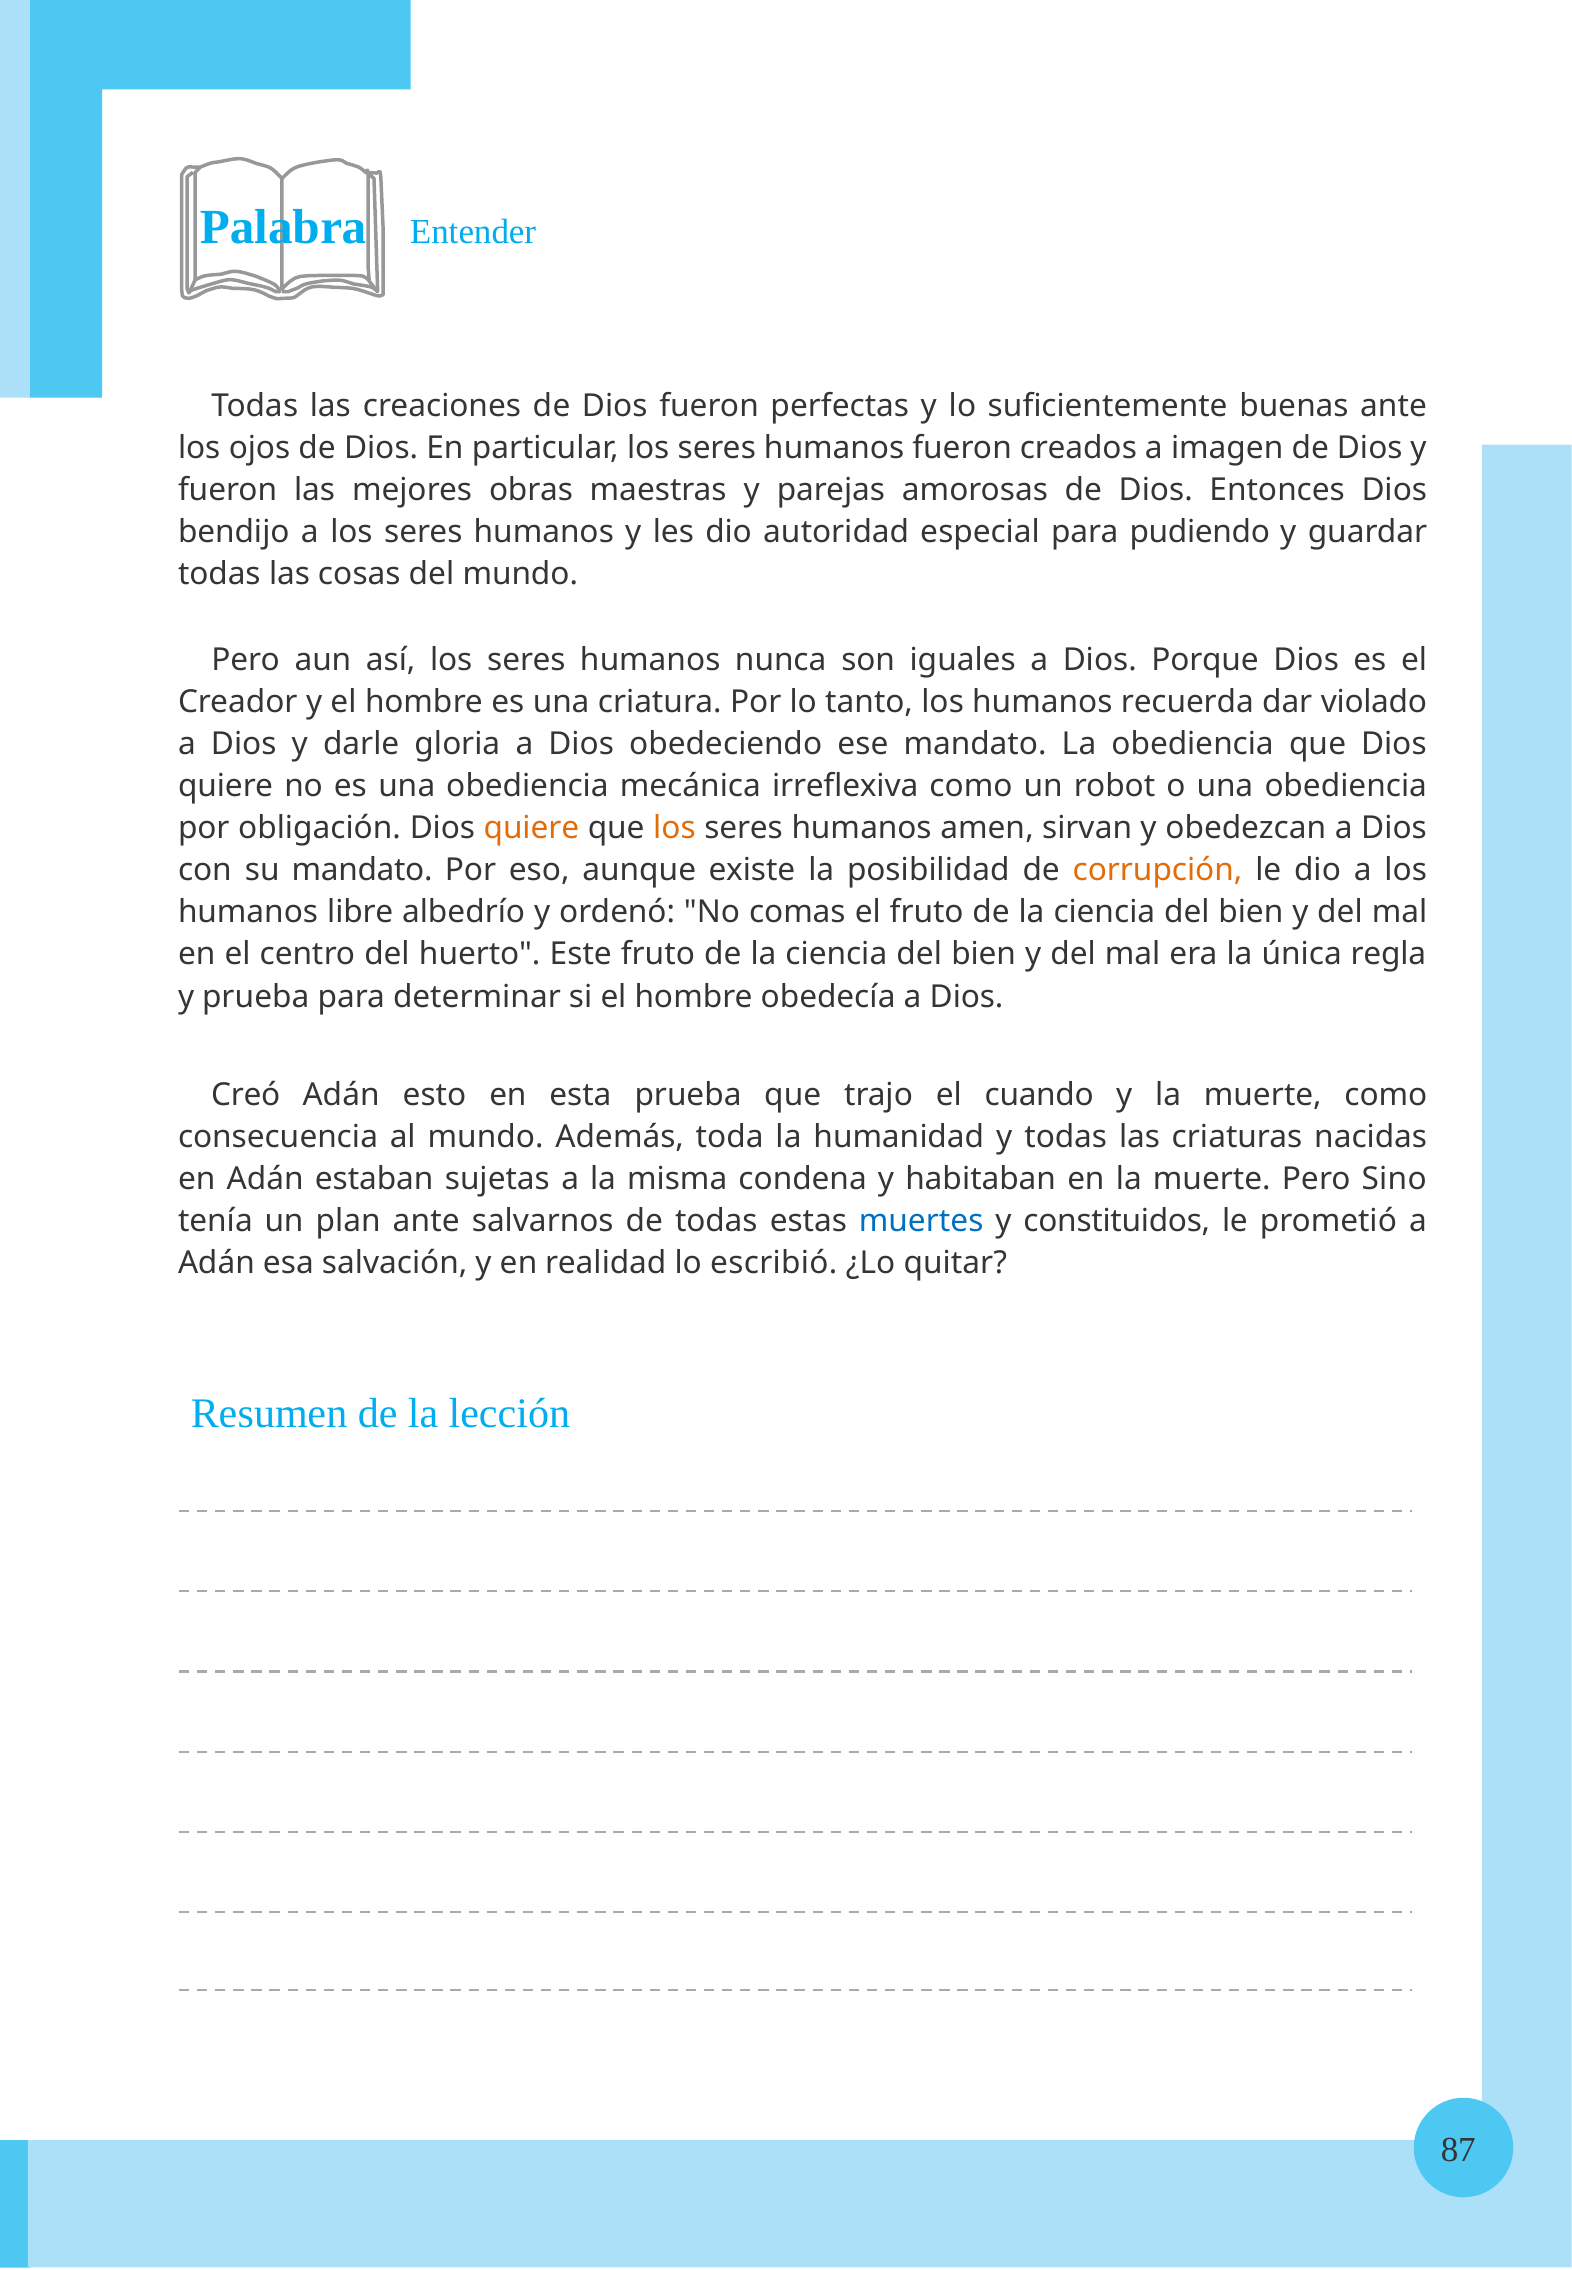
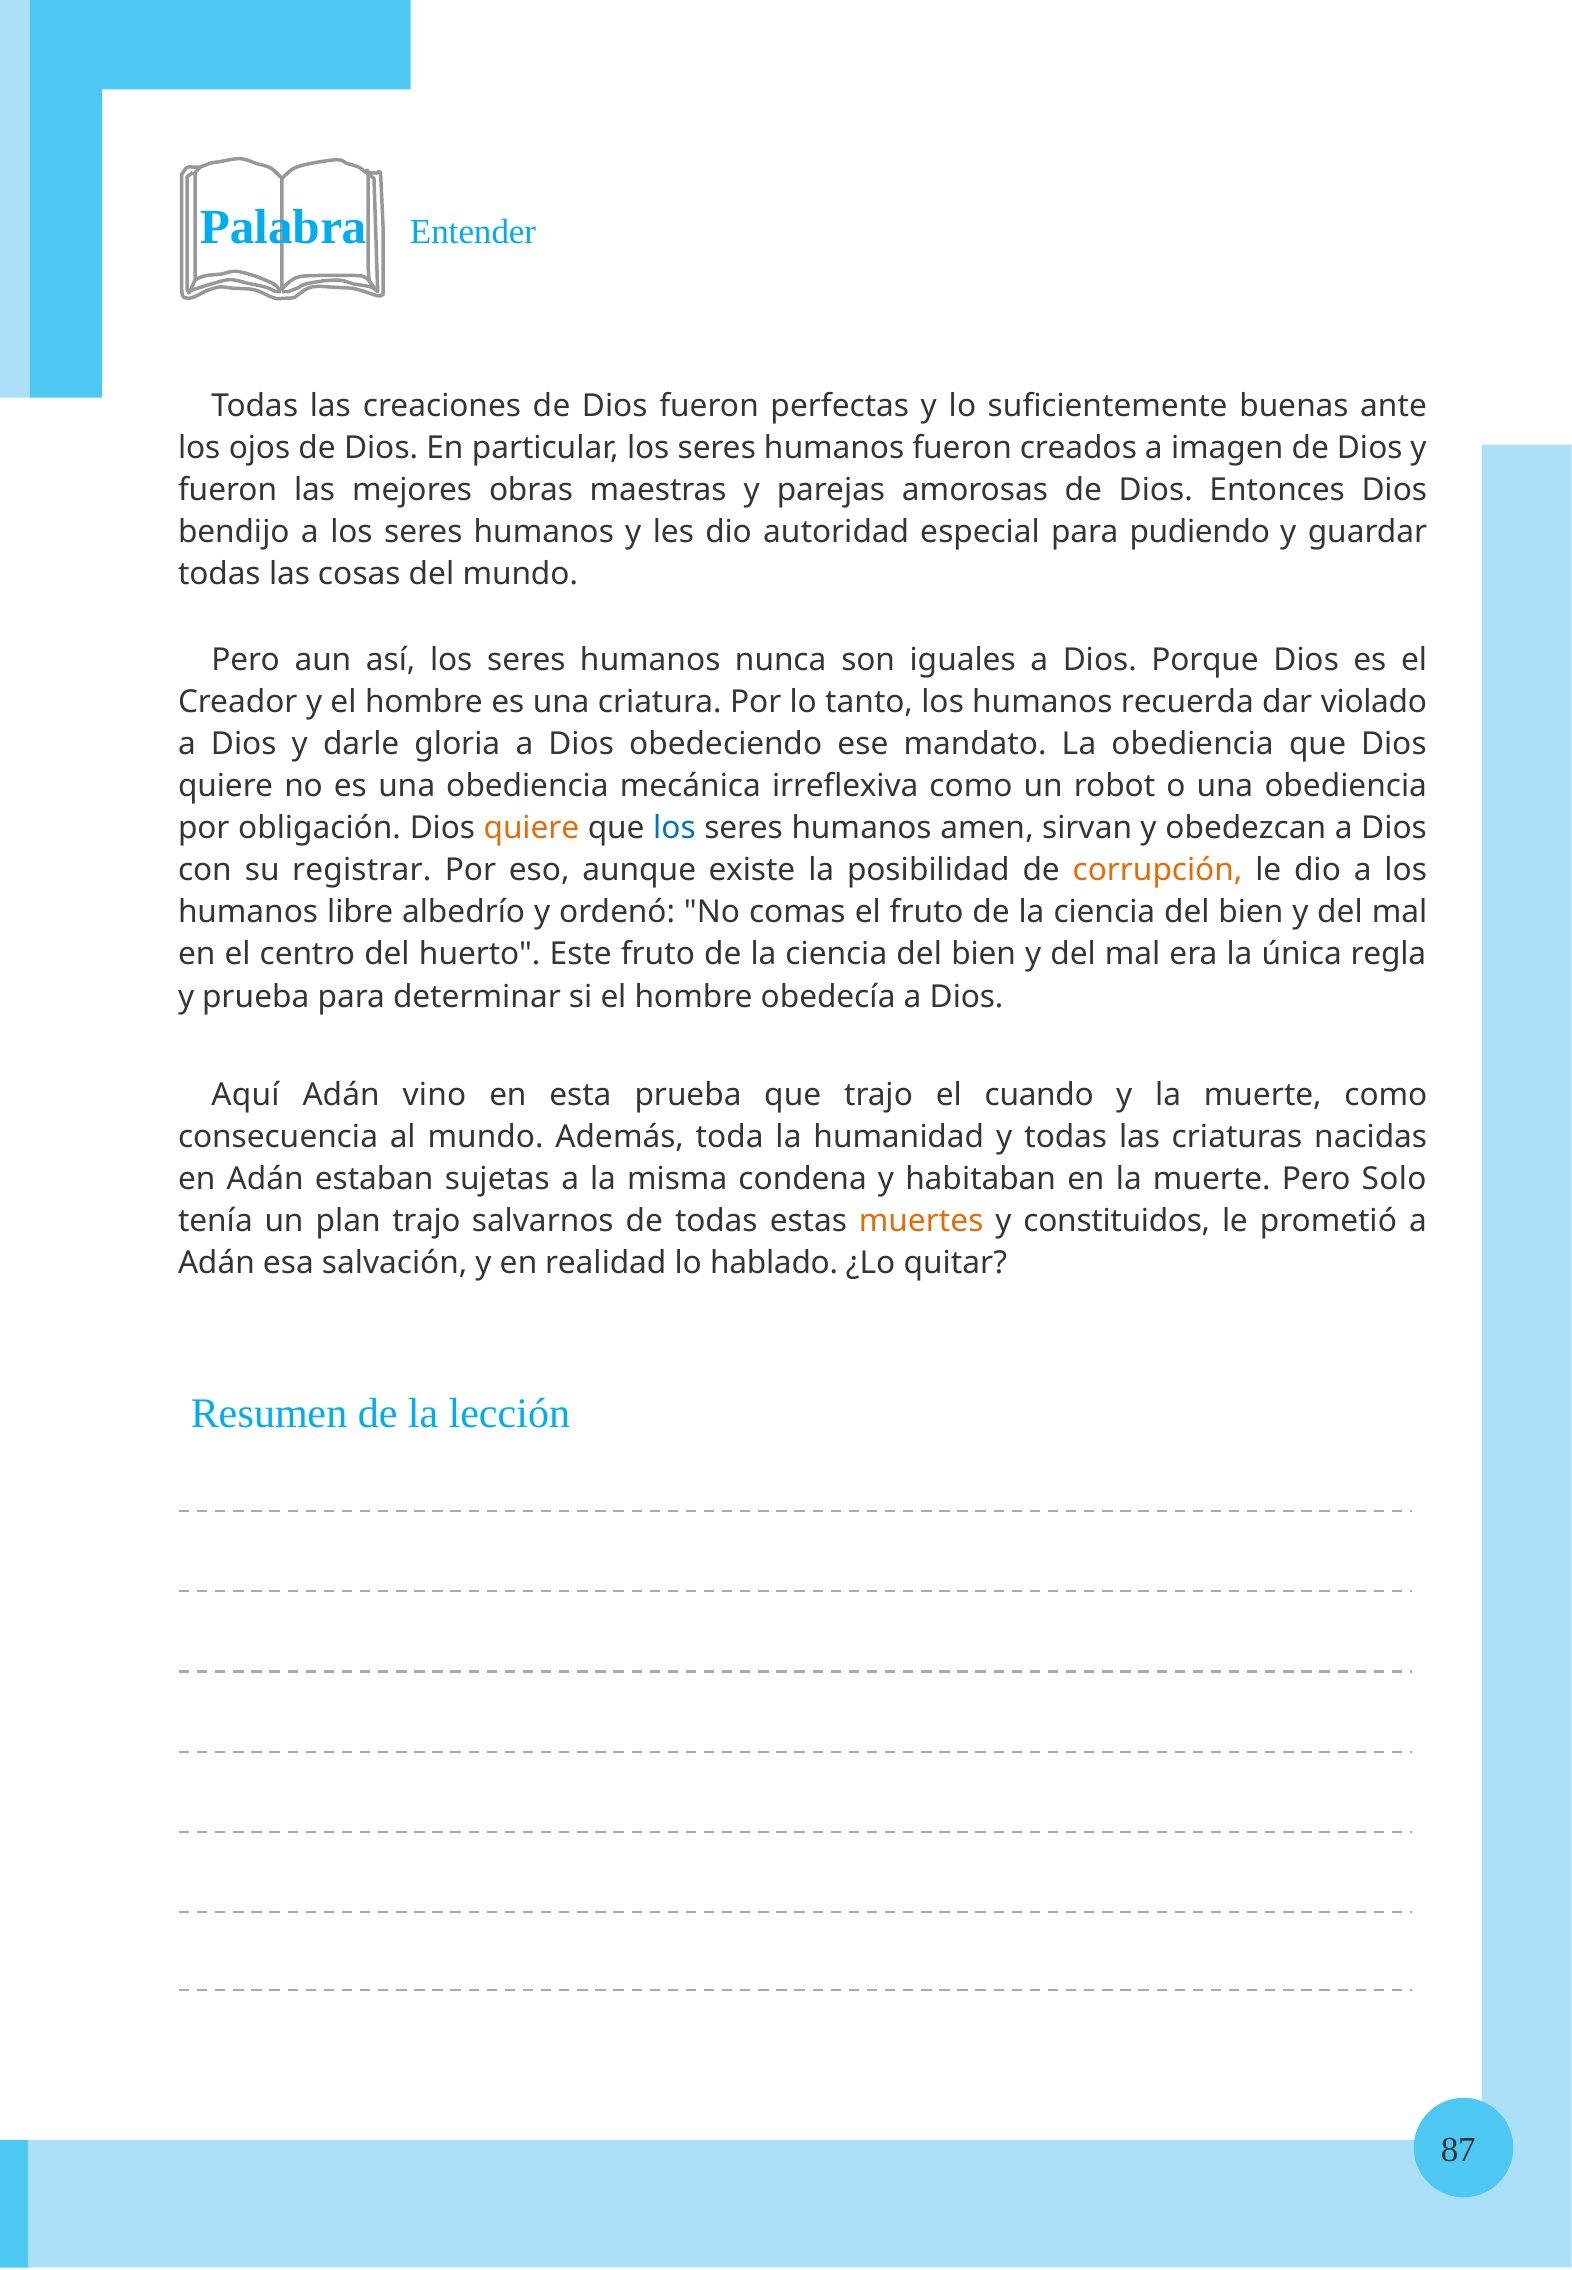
los colour: orange -> blue (674, 828)
su mandato: mandato -> registrar (362, 871)
Creó: Creó -> Aquí (245, 1095)
esto: esto -> vino (434, 1095)
Sino: Sino -> Solo (1394, 1180)
plan ante: ante -> trajo (426, 1222)
muertes colour: blue -> orange (921, 1222)
escribió: escribió -> hablado (774, 1264)
